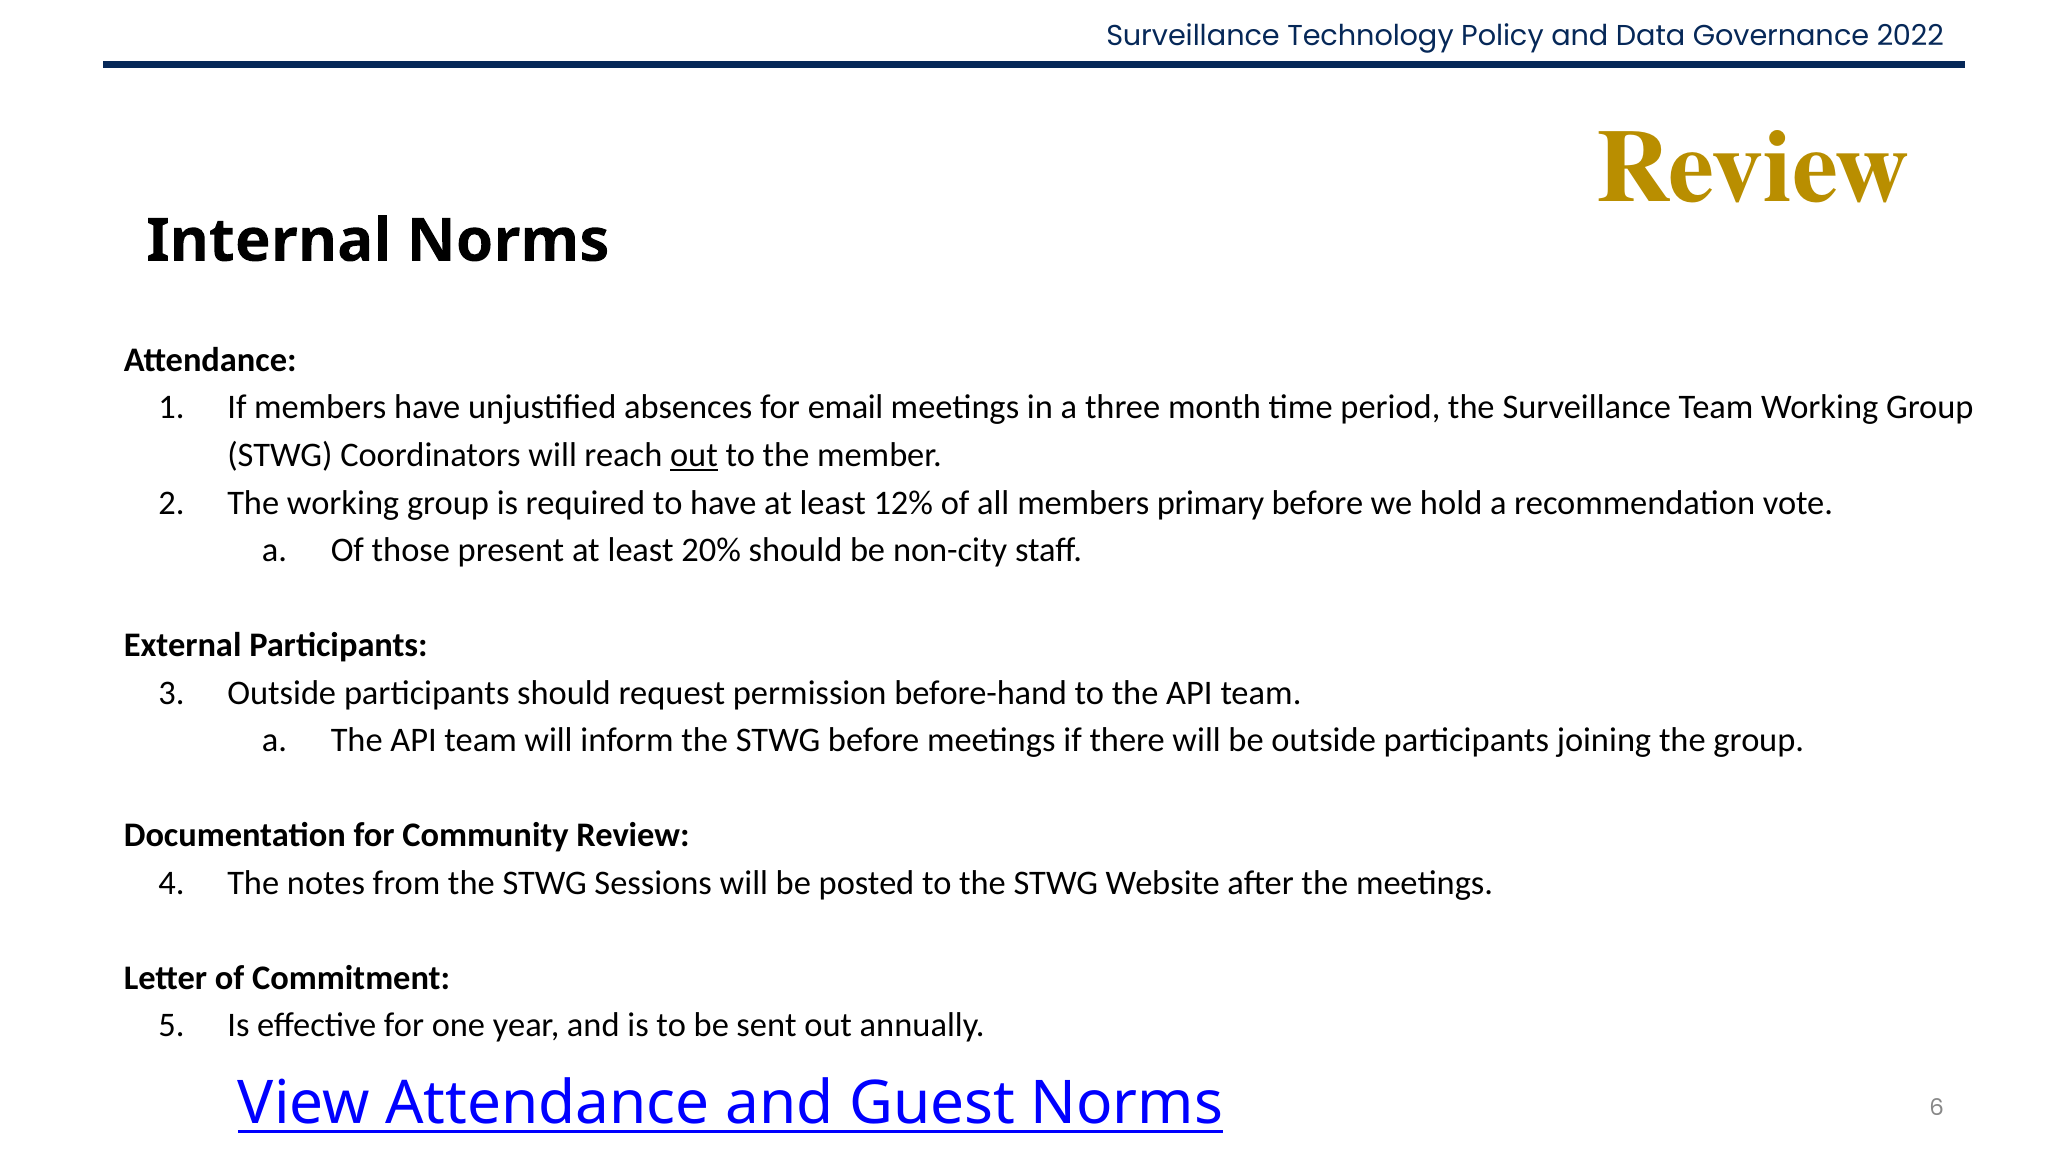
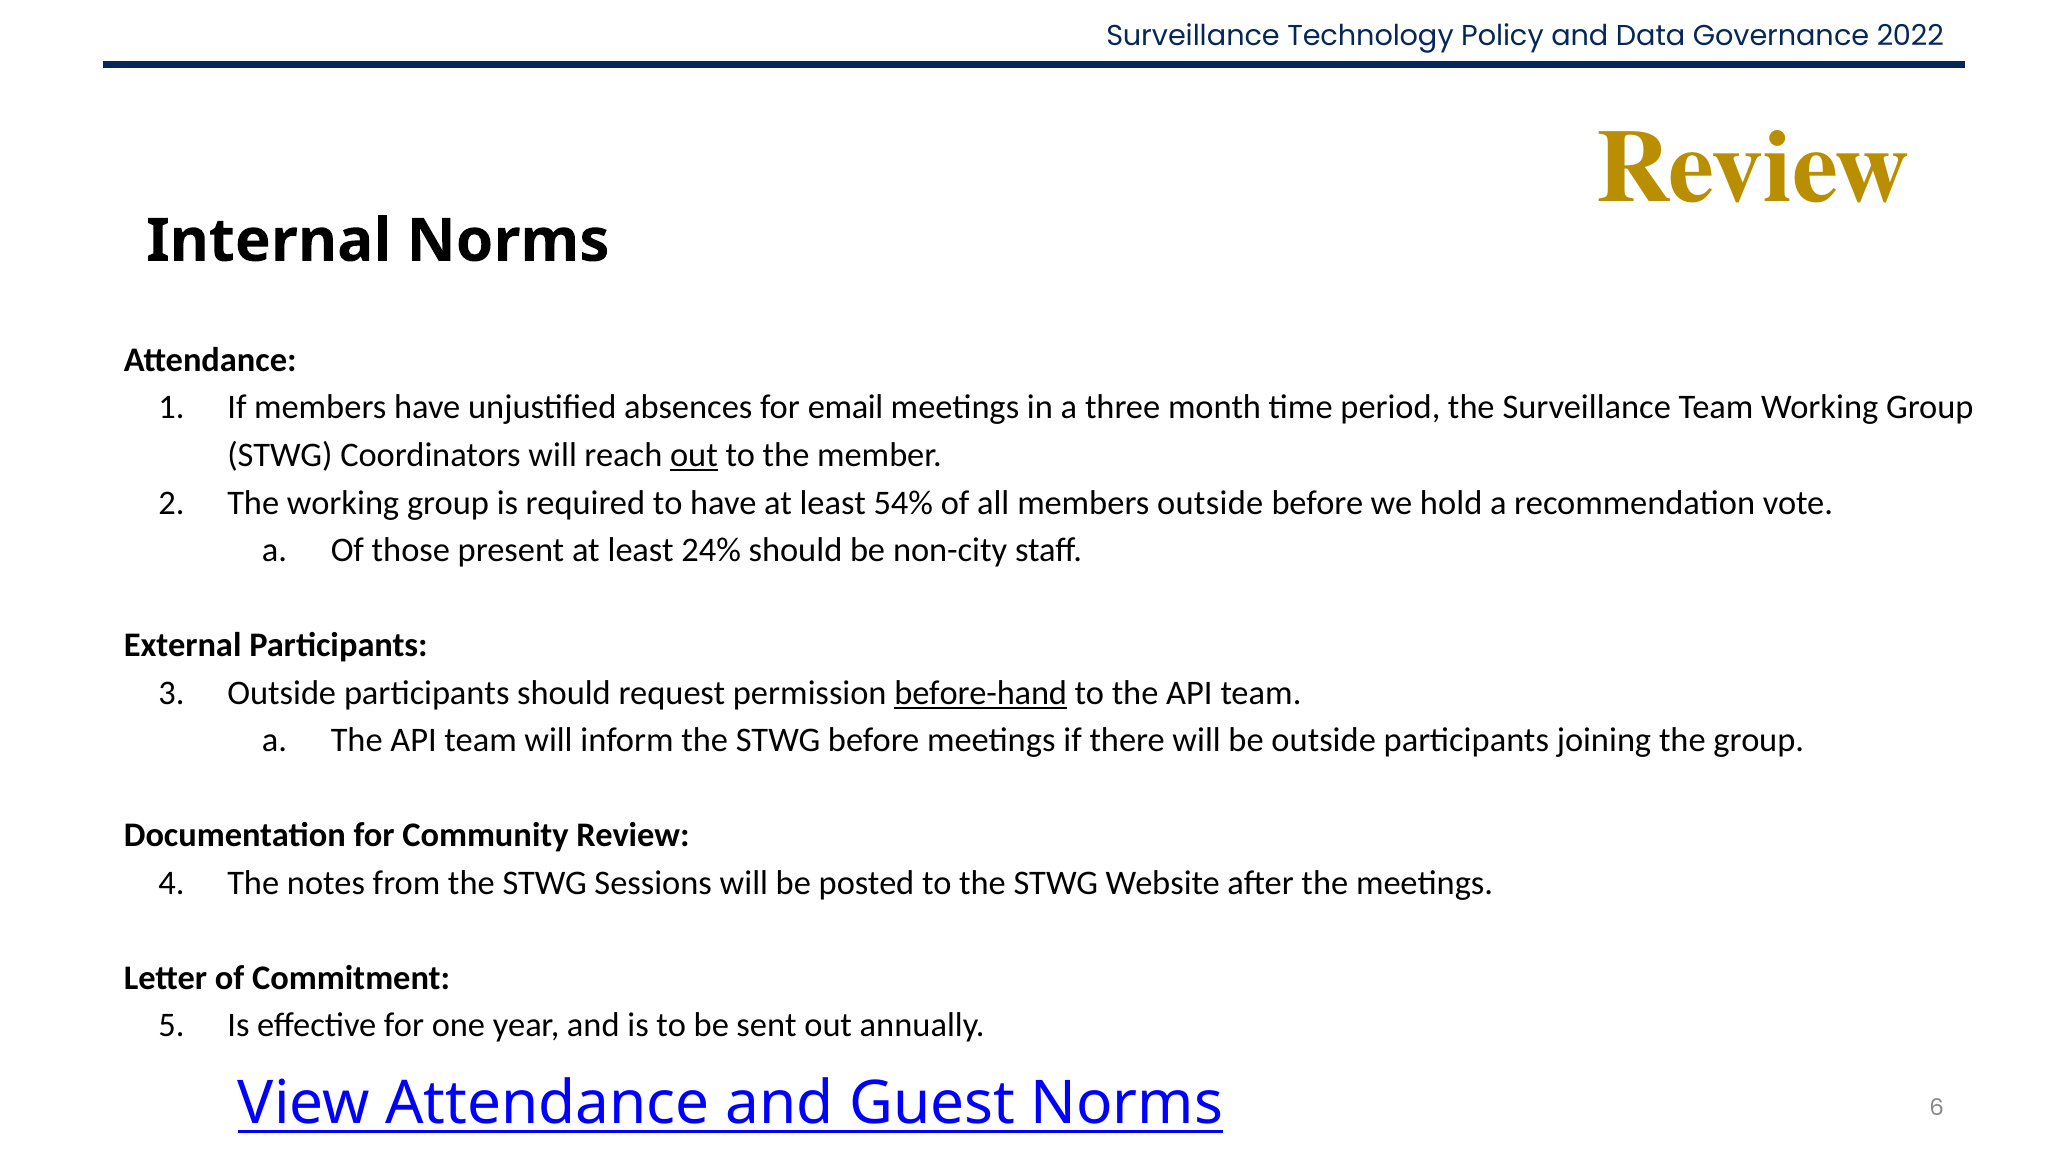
12%: 12% -> 54% (903, 503)
members primary: primary -> outside (1210, 503)
20%: 20% -> 24% (711, 550)
before-hand underline: none -> present (981, 693)
